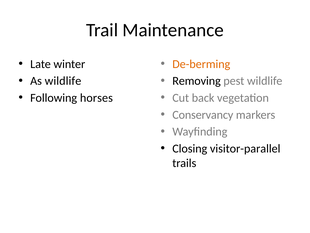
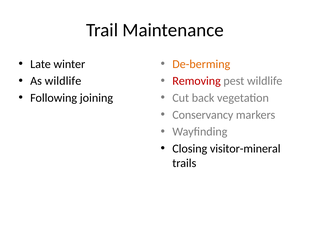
Removing colour: black -> red (197, 81)
horses: horses -> joining (96, 98)
visitor-parallel: visitor-parallel -> visitor-mineral (245, 148)
